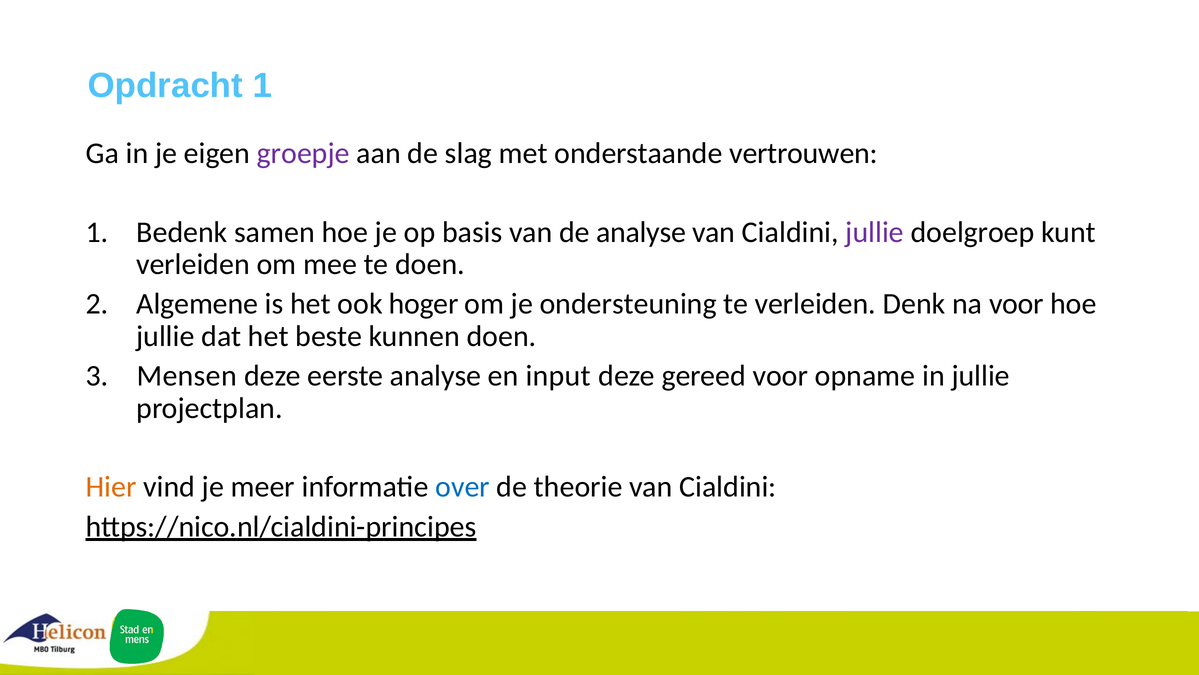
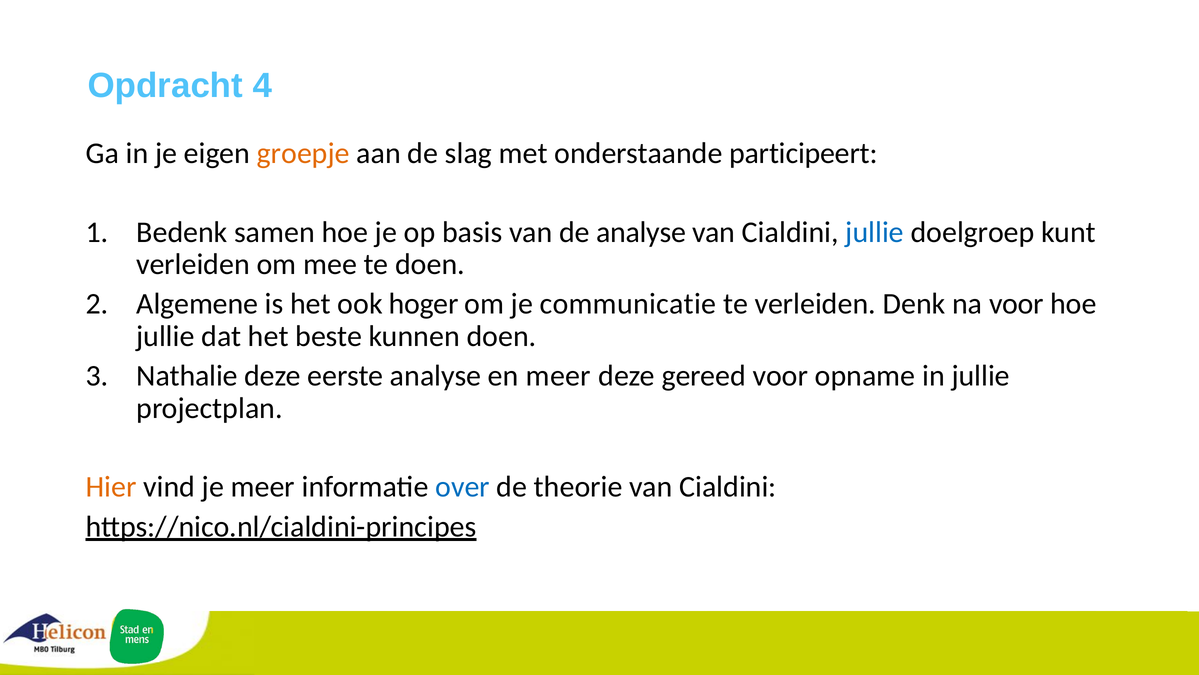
Opdracht 1: 1 -> 4 (262, 86)
groepje colour: purple -> orange (303, 153)
vertrouwen: vertrouwen -> participeert (803, 153)
jullie colour: purple -> blue (875, 232)
ondersteuning: ondersteuning -> communicatie (628, 304)
Mensen: Mensen -> Nathalie (187, 375)
en input: input -> meer (558, 375)
